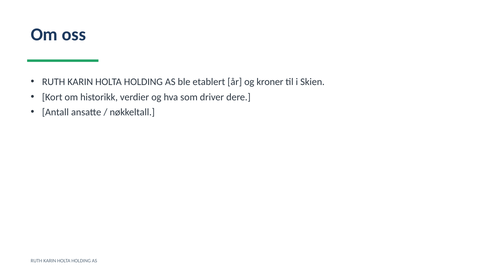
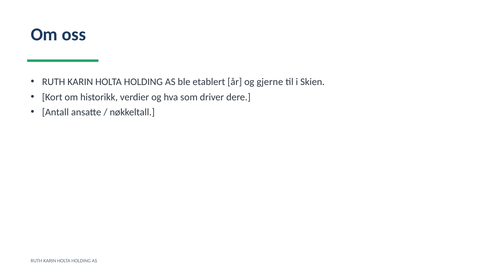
kroner: kroner -> gjerne (270, 82)
